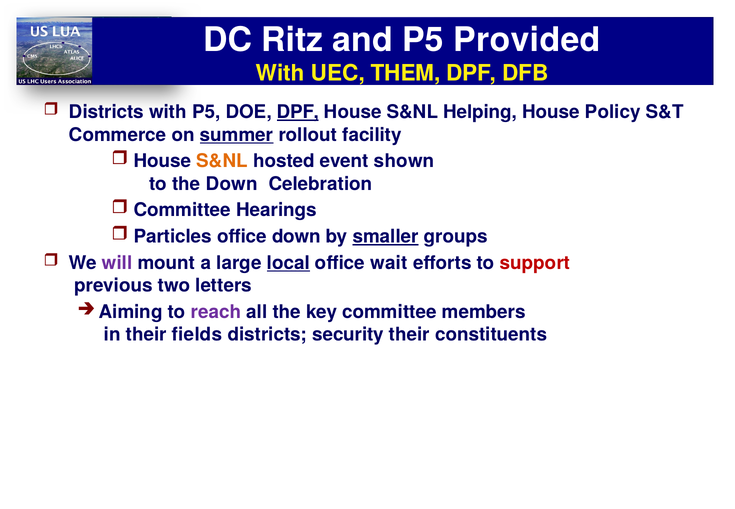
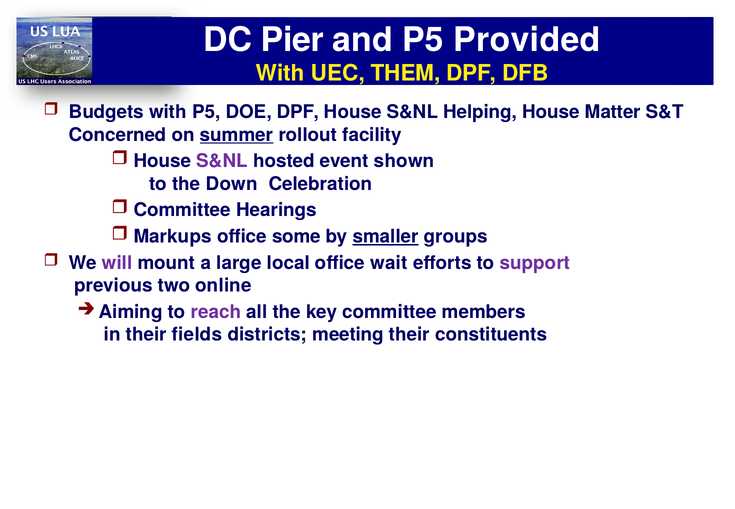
Ritz: Ritz -> Pier (292, 40)
Districts: Districts -> Budgets (106, 112)
DPF underline: present -> none (298, 112)
Policy: Policy -> Matter (613, 112)
Commerce: Commerce -> Concerned (118, 135)
S&NL colour: orange -> purple (222, 161)
Particles: Particles -> Markups (173, 237)
office down: down -> some (296, 237)
local underline: present -> none (288, 263)
support colour: red -> purple (535, 263)
letters: letters -> online (223, 286)
security: security -> meeting (348, 335)
